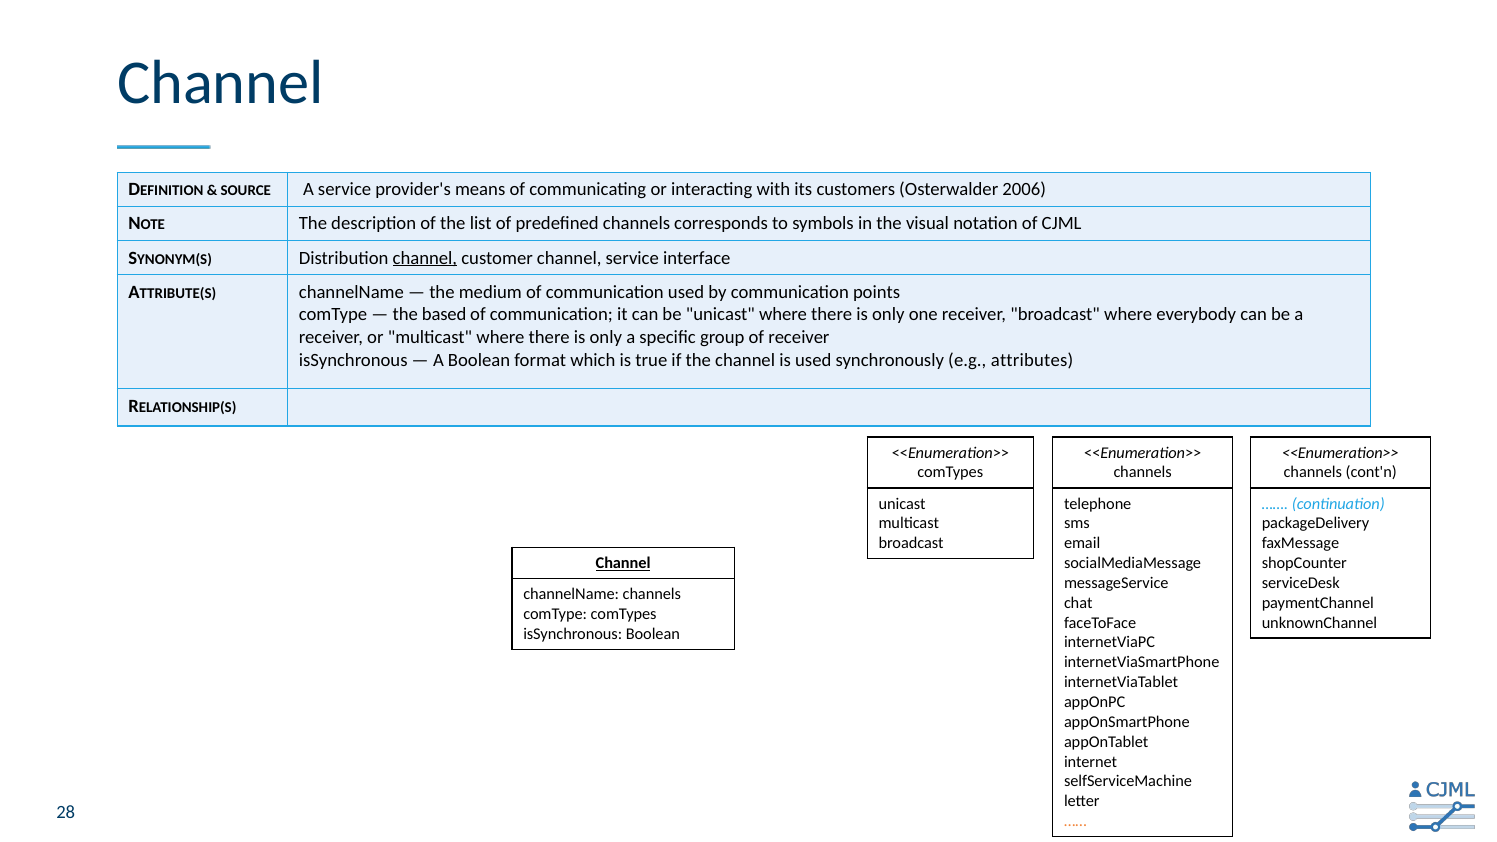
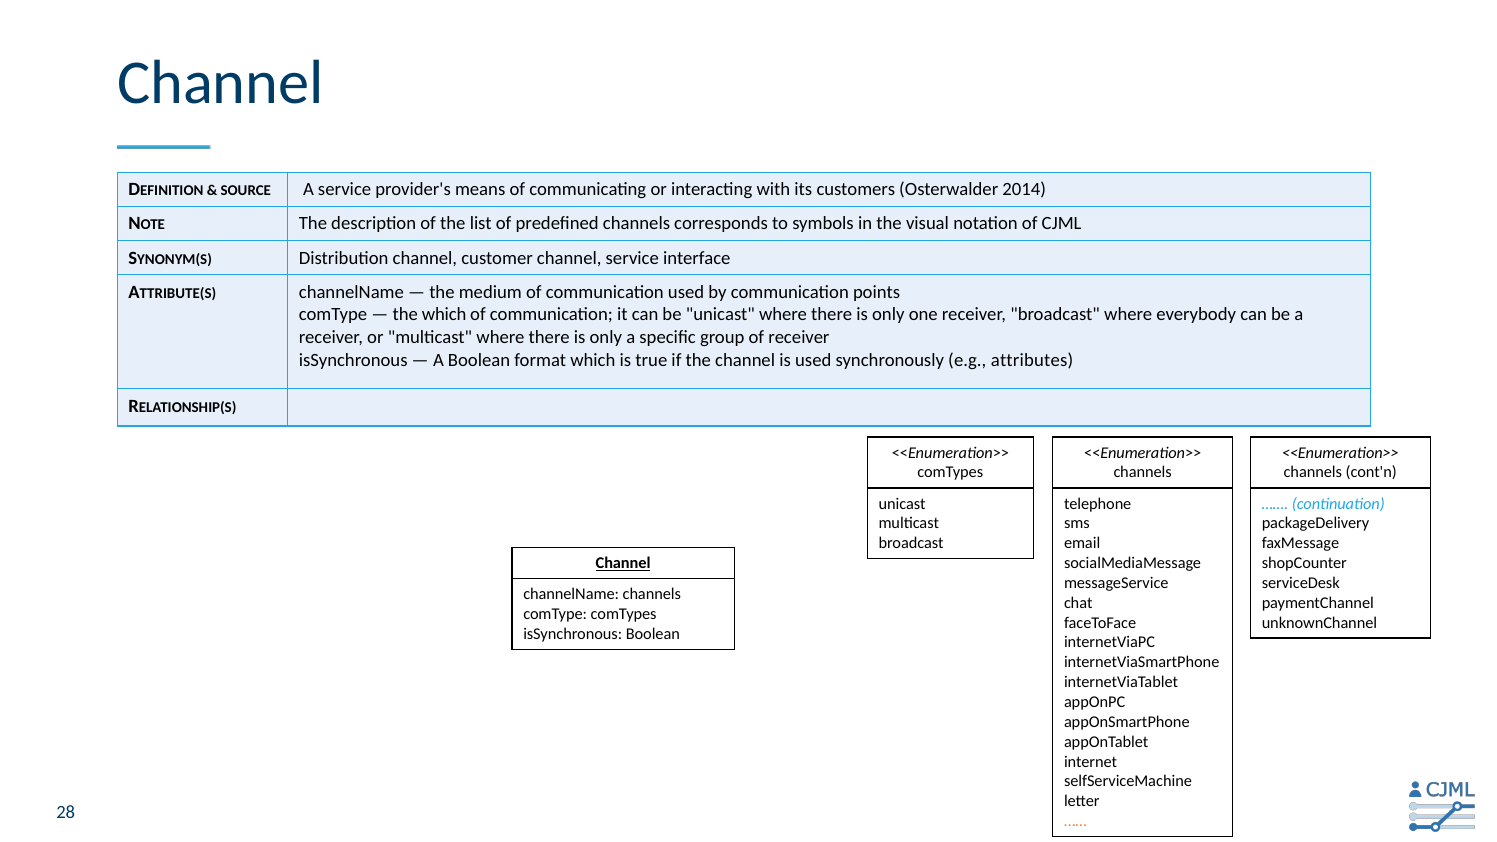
2006: 2006 -> 2014 (1024, 190)
channel underline: present -> none (425, 258)
the based: based -> which (444, 315)
